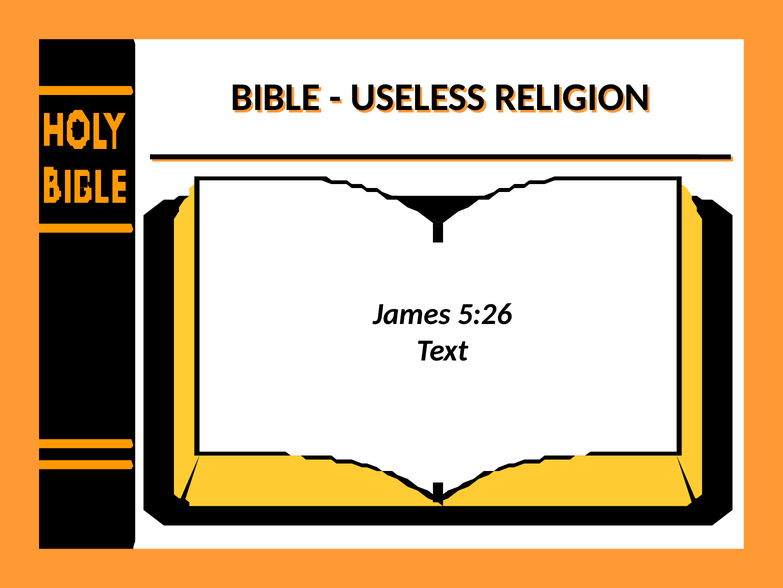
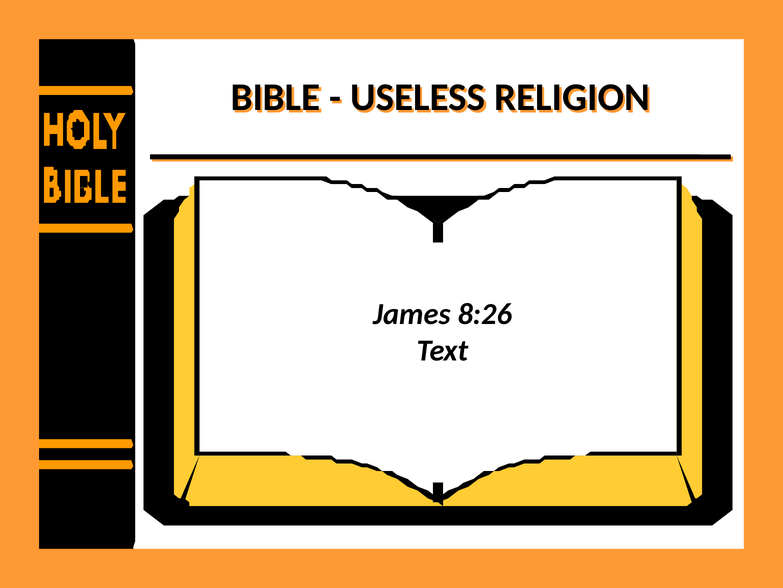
5:26: 5:26 -> 8:26 (485, 314)
